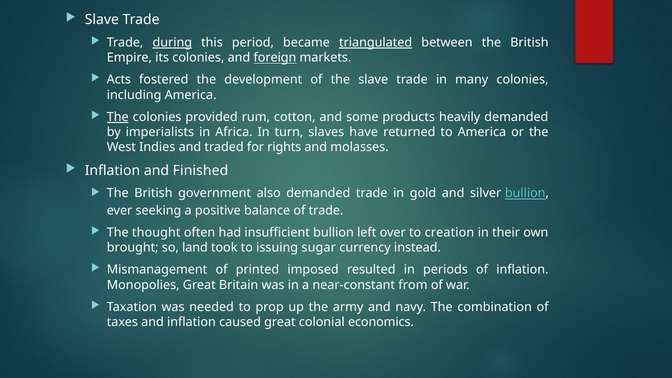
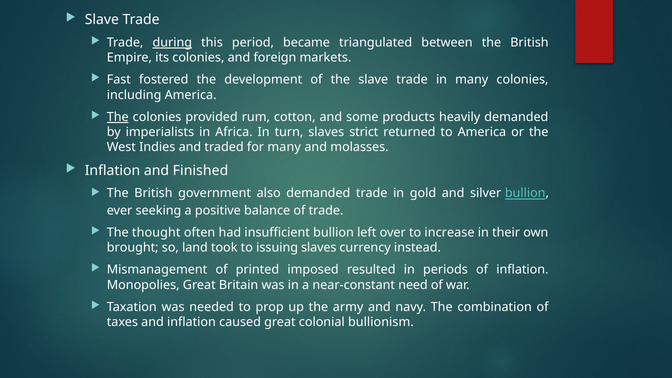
triangulated underline: present -> none (376, 43)
foreign underline: present -> none (275, 58)
Acts: Acts -> Fast (119, 80)
have: have -> strict (364, 132)
for rights: rights -> many (284, 147)
creation: creation -> increase (449, 233)
issuing sugar: sugar -> slaves (319, 248)
from: from -> need (413, 285)
economics: economics -> bullionism (381, 322)
